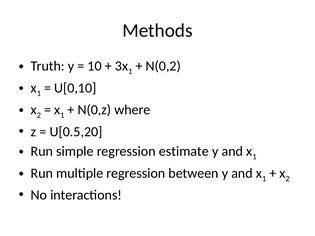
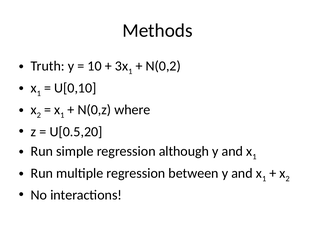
estimate: estimate -> although (184, 151)
